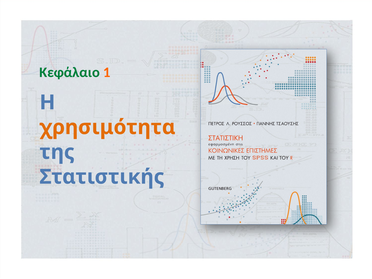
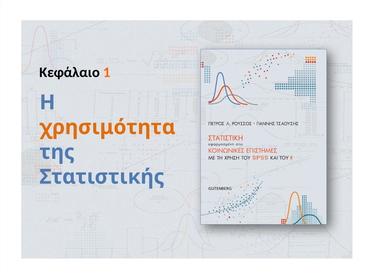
Κεφάλαιο colour: green -> black (70, 72)
